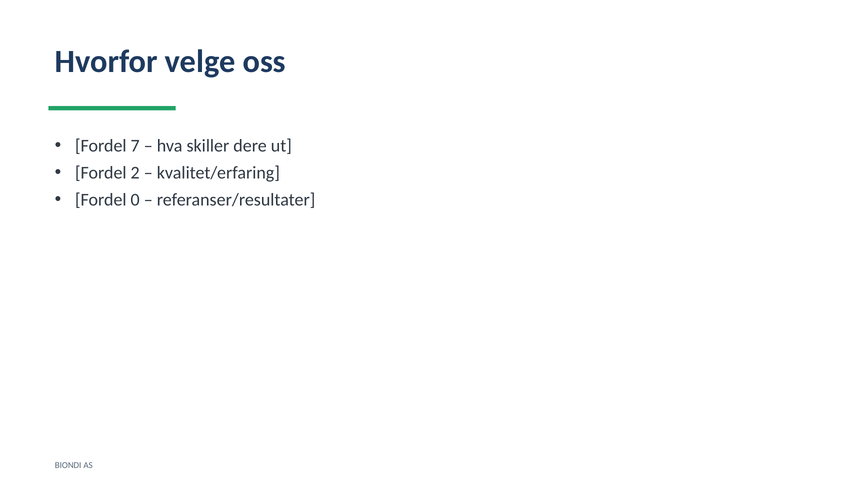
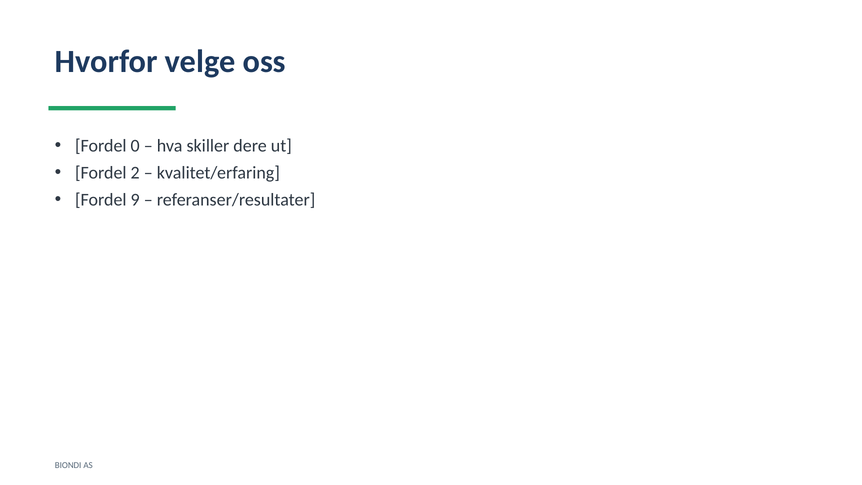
7: 7 -> 0 (135, 146)
0: 0 -> 9 (135, 200)
